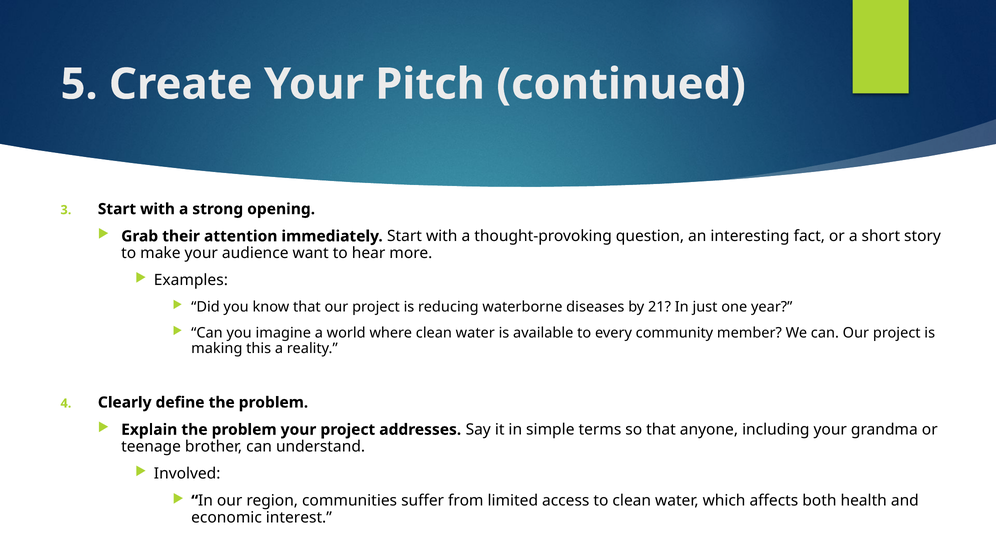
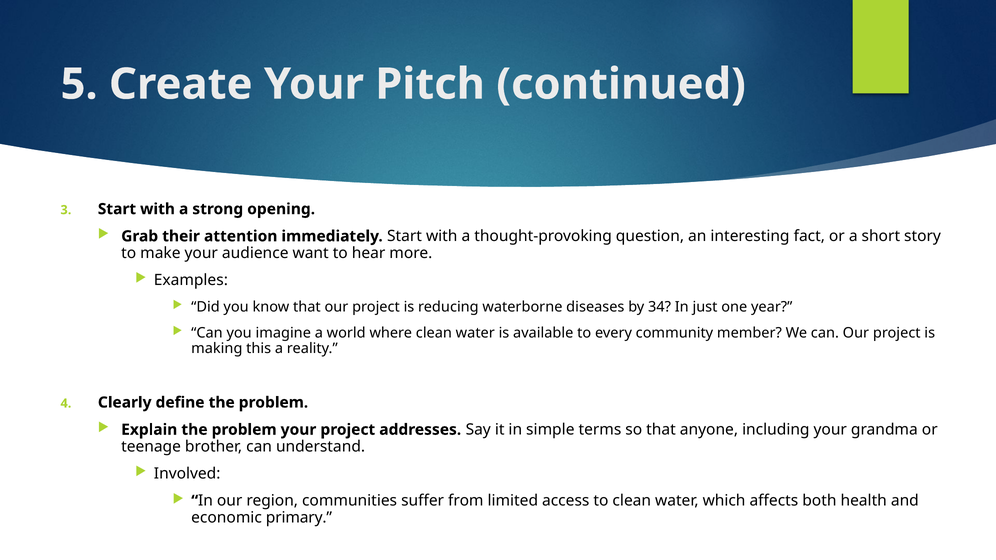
21: 21 -> 34 (660, 307)
interest: interest -> primary (299, 518)
